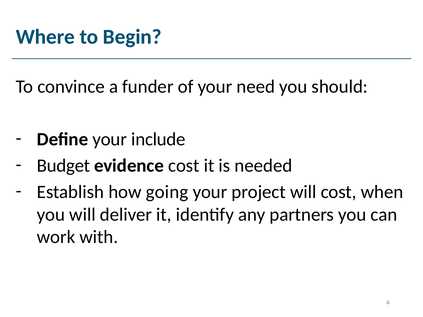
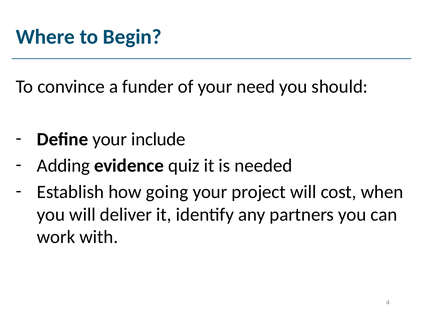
Budget: Budget -> Adding (63, 166)
evidence cost: cost -> quiz (184, 166)
